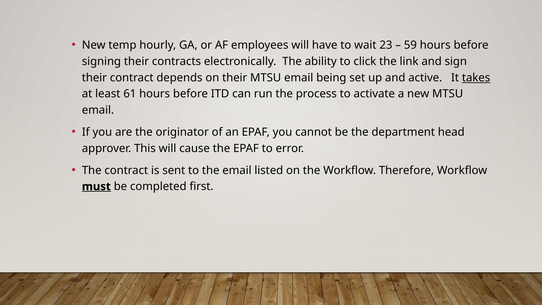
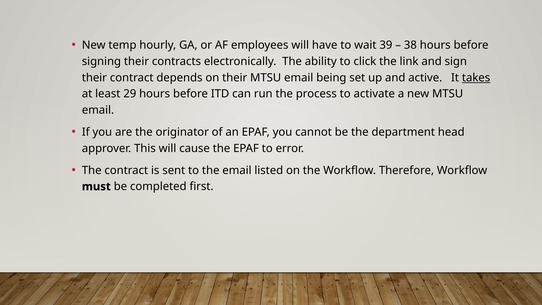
23: 23 -> 39 (386, 45)
59: 59 -> 38 (410, 45)
61: 61 -> 29 (130, 94)
must underline: present -> none (96, 186)
